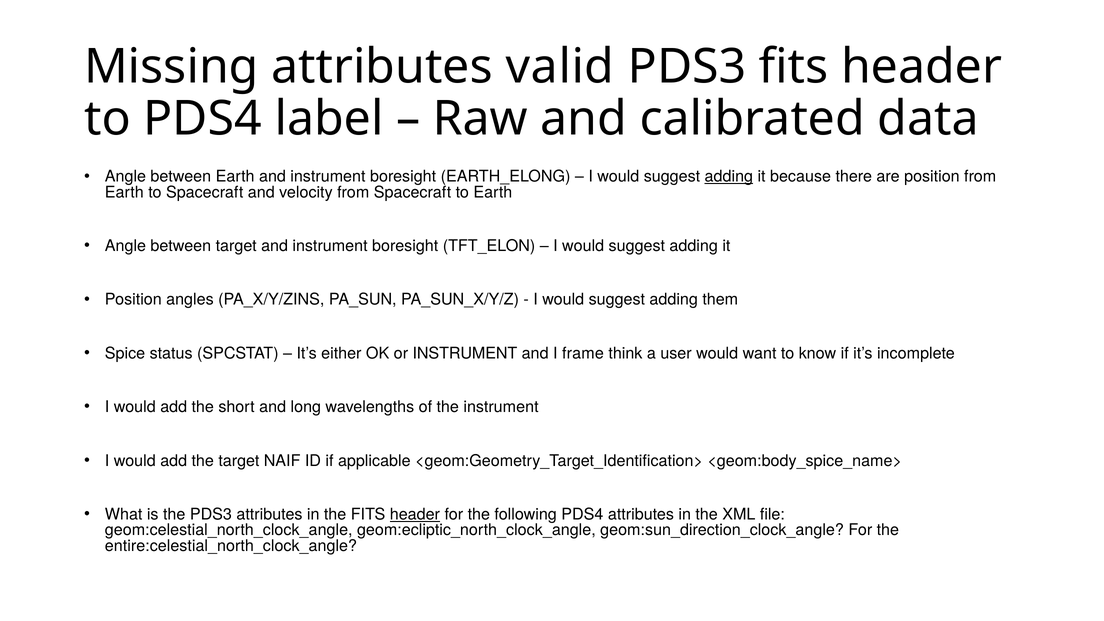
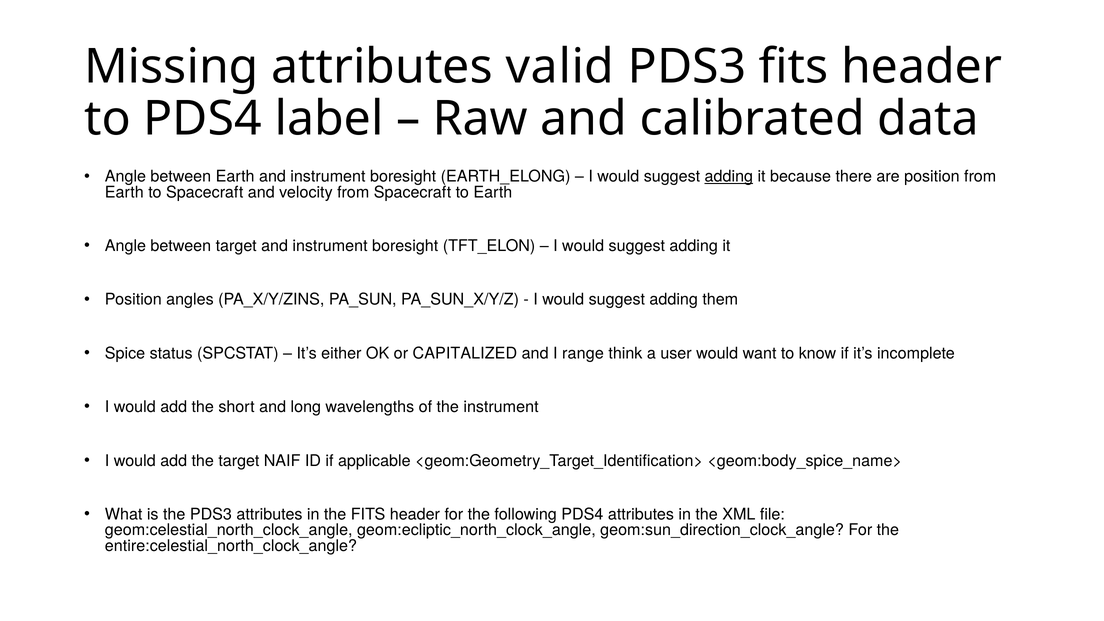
or INSTRUMENT: INSTRUMENT -> CAPITALIZED (465, 353)
frame: frame -> range (583, 353)
header underline: present -> none (415, 514)
